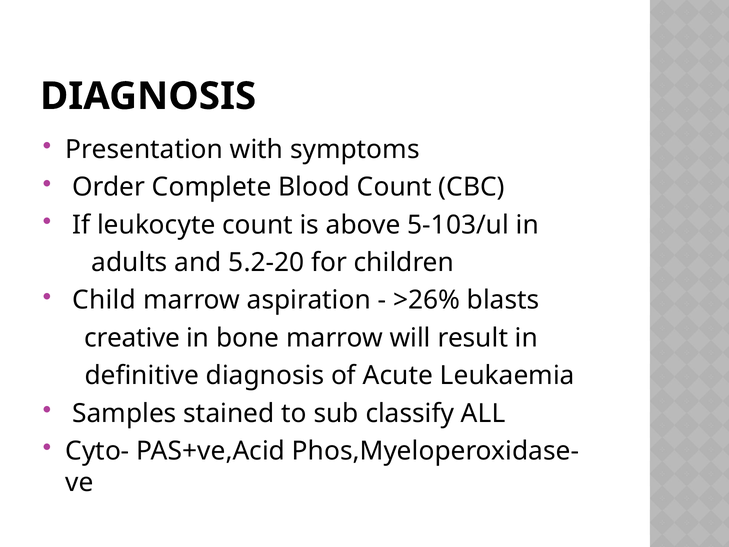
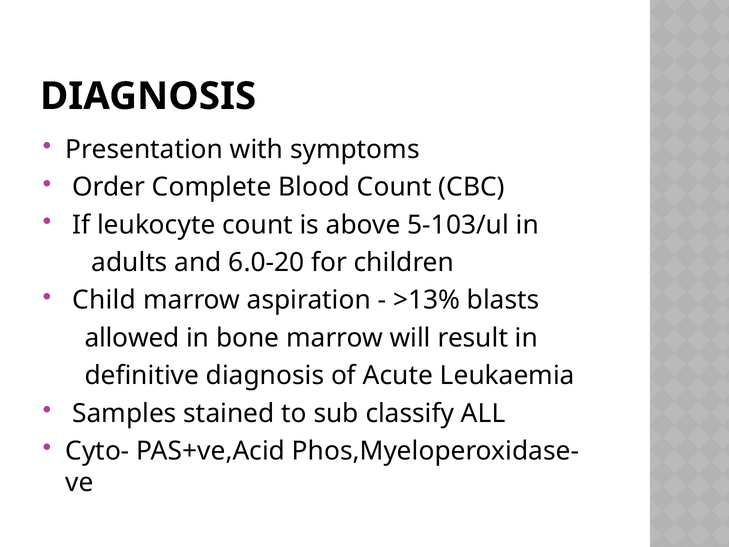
5.2-20: 5.2-20 -> 6.0-20 (266, 263)
>26%: >26% -> >13% (427, 300)
creative: creative -> allowed (132, 338)
